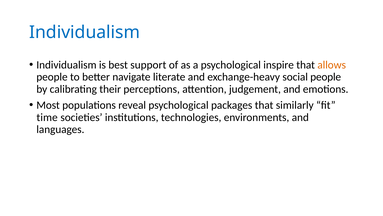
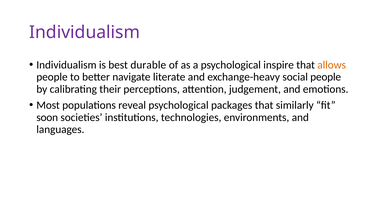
Individualism colour: blue -> purple (85, 32)
support: support -> durable (148, 65)
time: time -> soon (47, 117)
